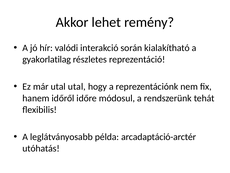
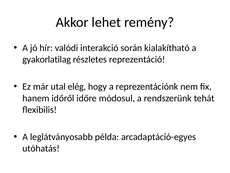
utal utal: utal -> elég (77, 86)
arcadaptáció-arctér: arcadaptáció-arctér -> arcadaptáció-egyes (159, 137)
